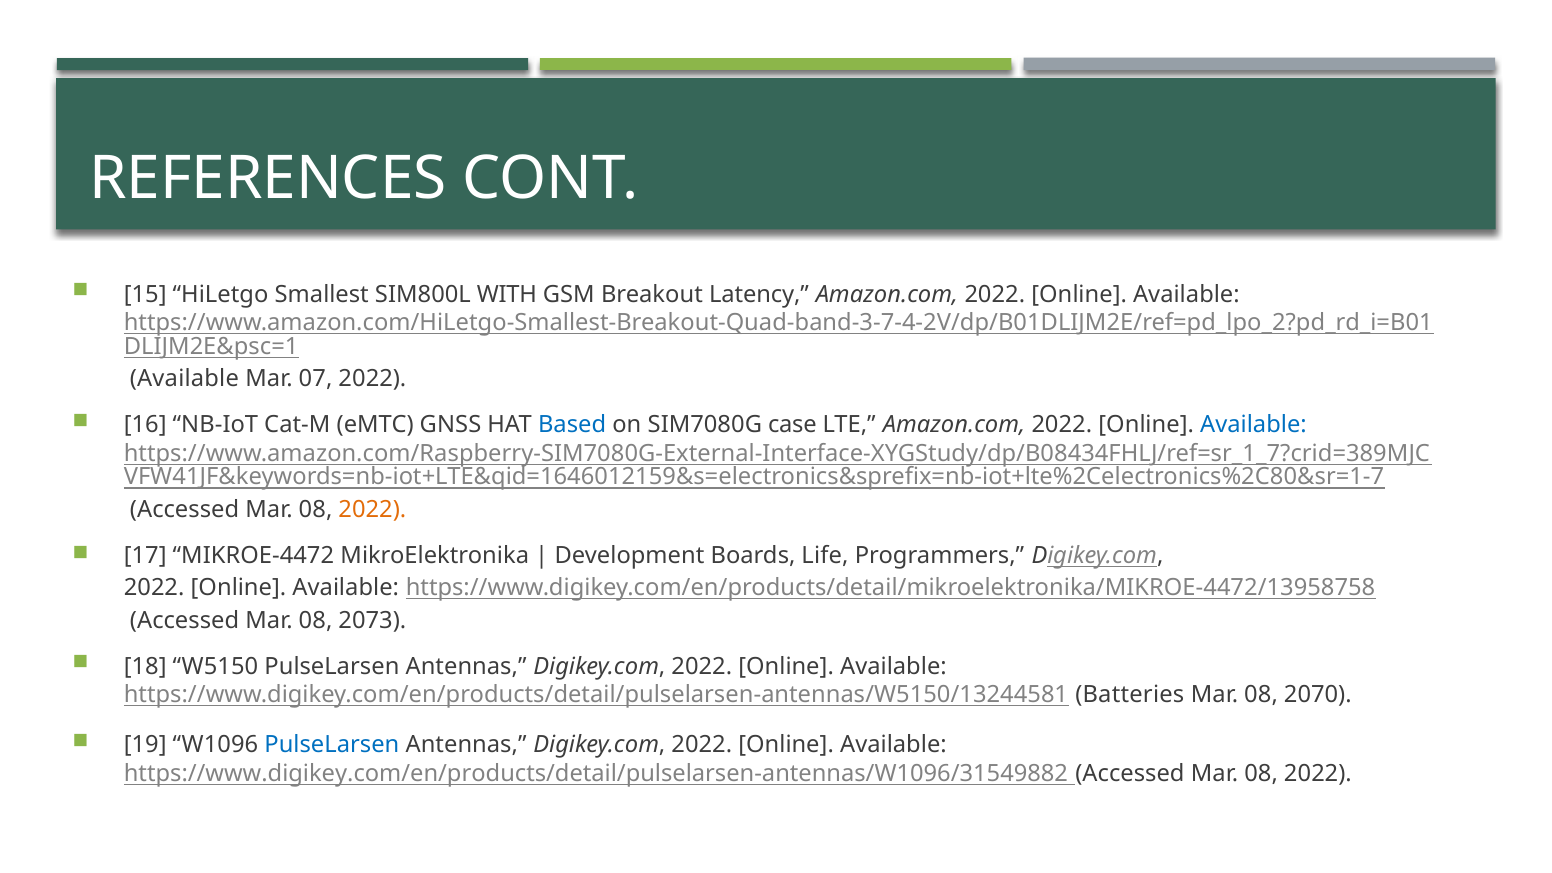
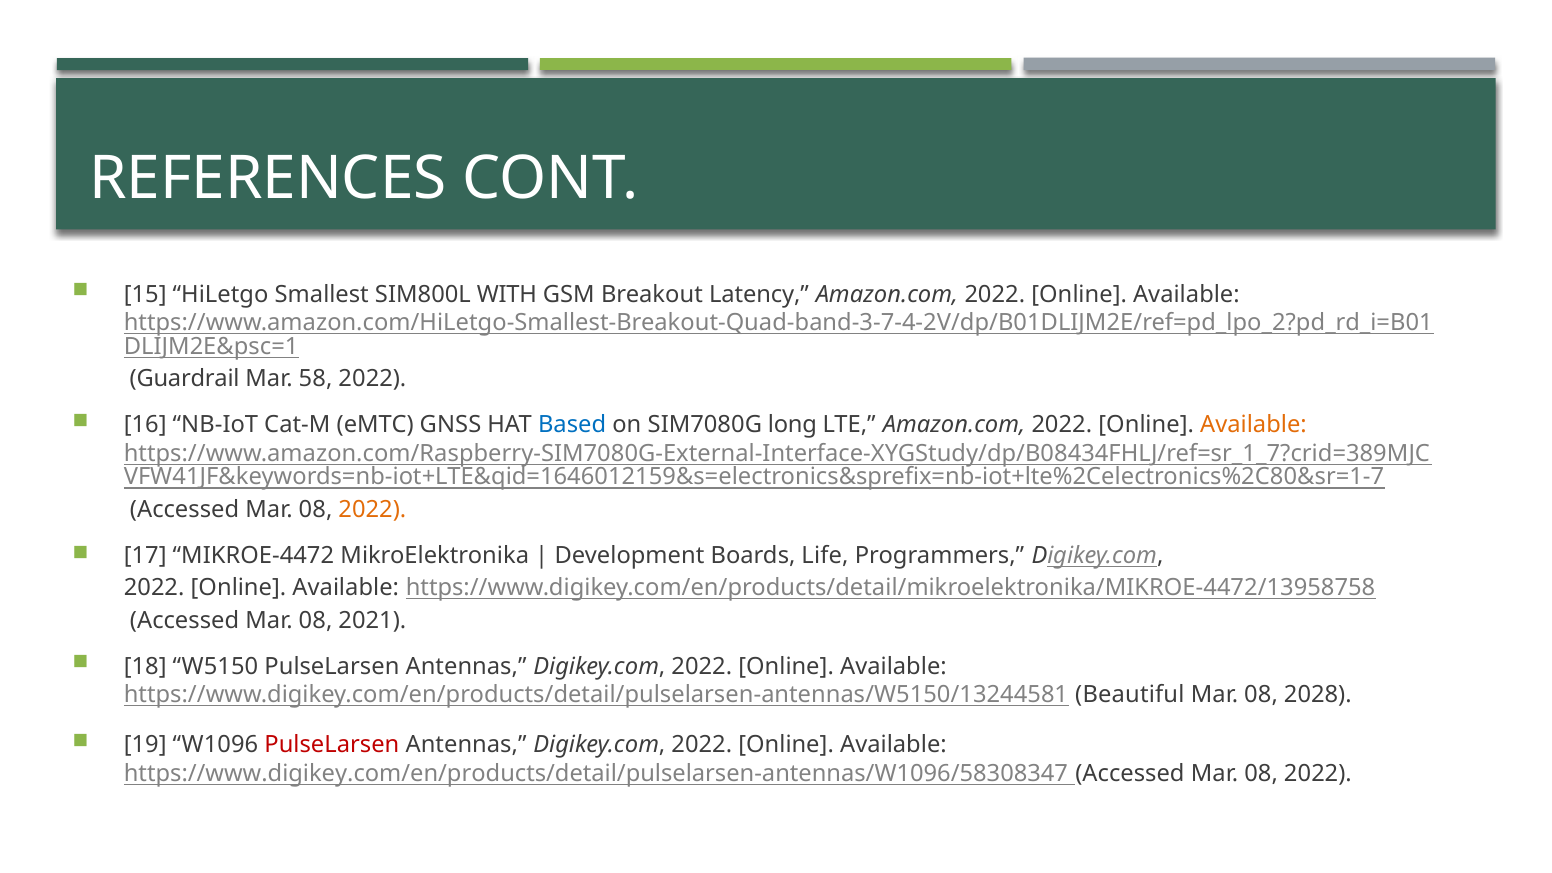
Available: Available -> Guardrail (185, 379)
07: 07 -> 58 (316, 379)
case: case -> long (792, 425)
Available colour: blue -> orange (1253, 425)
2073: 2073 -> 2021 (372, 620)
Batteries: Batteries -> Beautiful (1130, 695)
2070: 2070 -> 2028 (1318, 695)
PulseLarsen colour: blue -> red (332, 745)
https://www.digikey.com/en/products/detail/pulselarsen-antennas/W1096/31549882: https://www.digikey.com/en/products/detail/pulselarsen-antennas/W1096/31549882 -> https://www.digikey.com/en/products/detail/pulselarsen-antennas/W1096/58308347 (596, 773)
